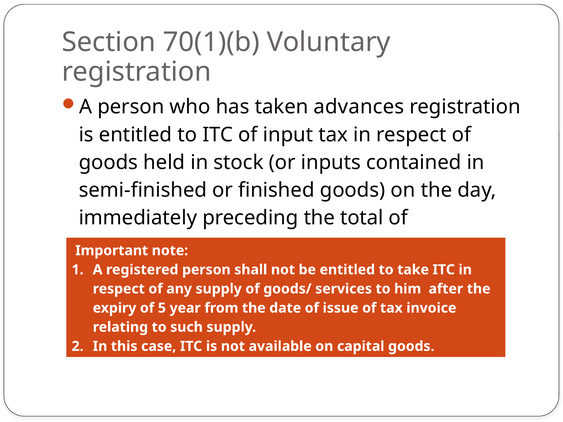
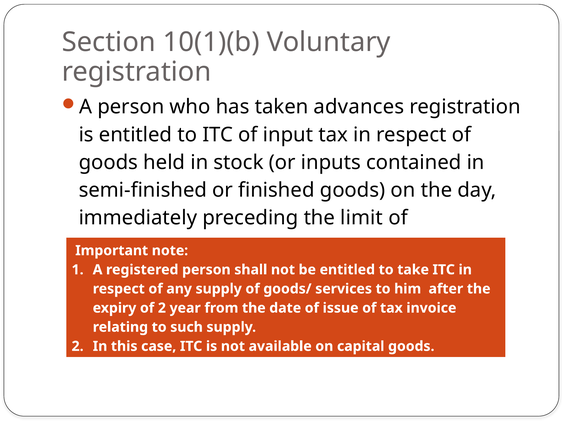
70(1)(b: 70(1)(b -> 10(1)(b (211, 42)
total: total -> limit (362, 218)
of 5: 5 -> 2 (162, 308)
